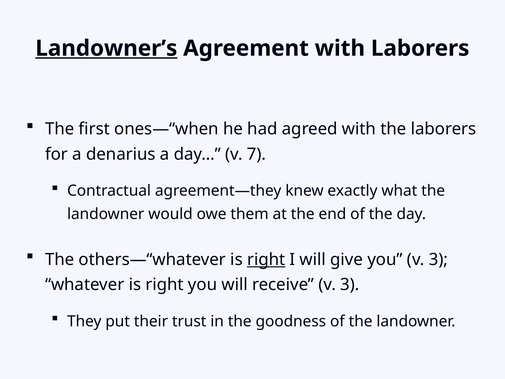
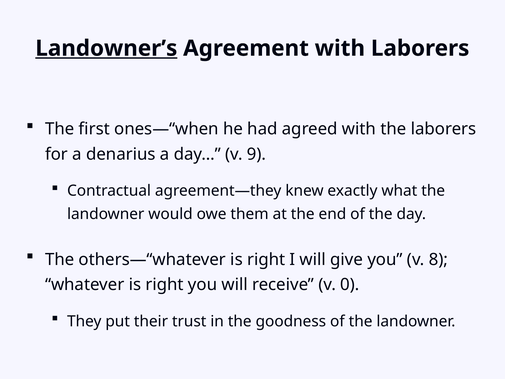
7: 7 -> 9 (257, 154)
right underline: present -> none (266, 259)
you v 3: 3 -> 8 (438, 259)
receive v 3: 3 -> 0 (350, 285)
